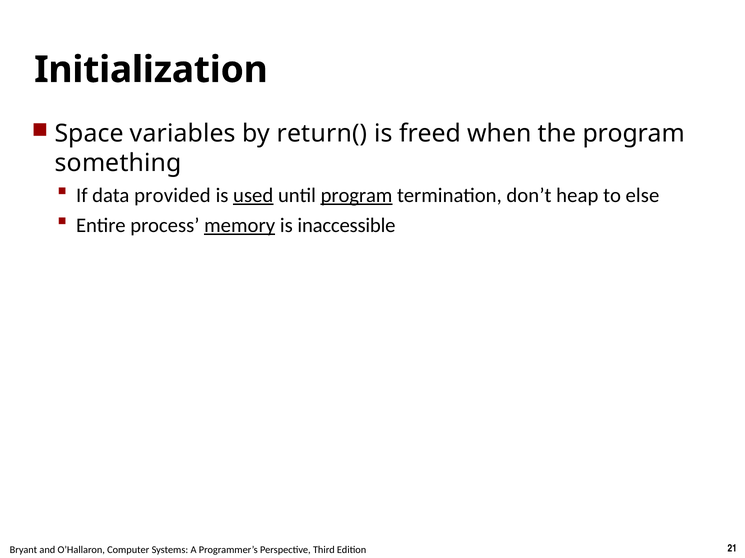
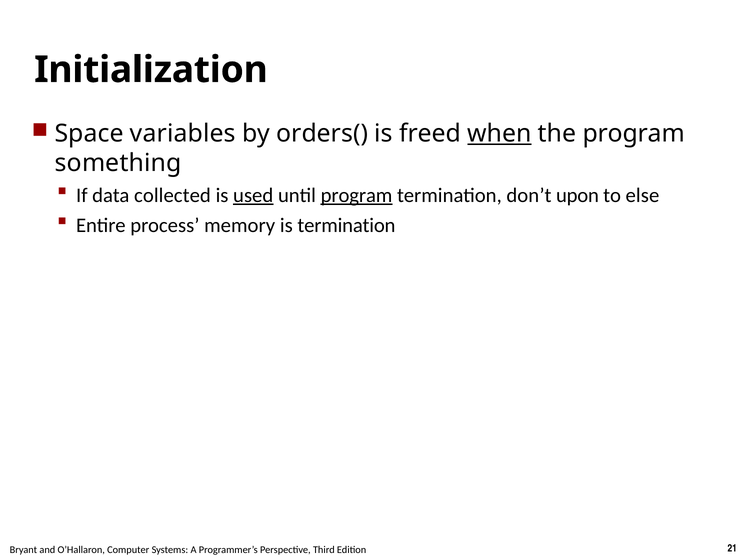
return(: return( -> orders( (322, 134)
when underline: none -> present (499, 134)
provided: provided -> collected (172, 196)
heap: heap -> upon (577, 196)
memory underline: present -> none (240, 226)
is inaccessible: inaccessible -> termination (346, 226)
